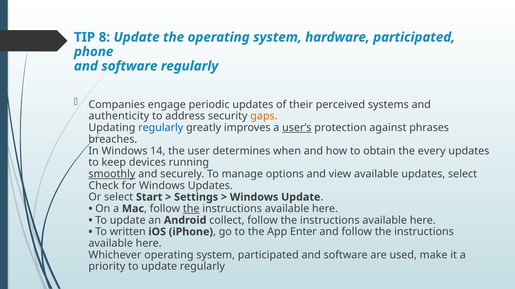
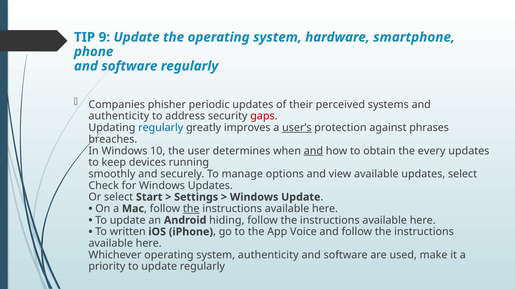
8: 8 -> 9 (104, 37)
hardware participated: participated -> smartphone (414, 37)
engage: engage -> phisher (167, 105)
gaps colour: orange -> red (264, 116)
14: 14 -> 10 (158, 151)
and underline: none -> present (313, 151)
smoothly underline: present -> none (112, 174)
collect: collect -> hiding (227, 221)
Enter: Enter -> Voice (303, 232)
system participated: participated -> authenticity (268, 255)
